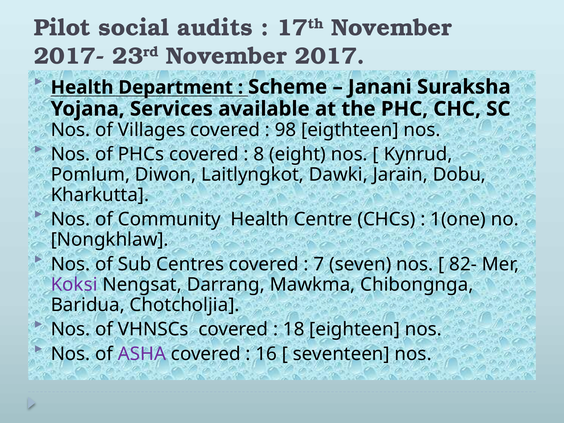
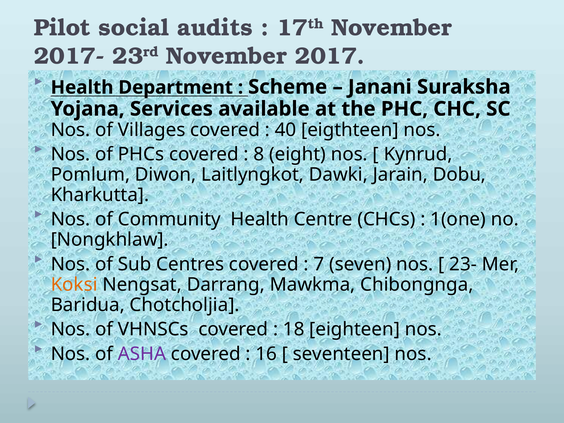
98: 98 -> 40 (286, 130)
82-: 82- -> 23- (463, 264)
Koksi colour: purple -> orange (74, 285)
